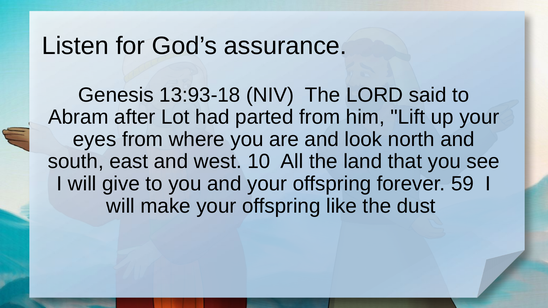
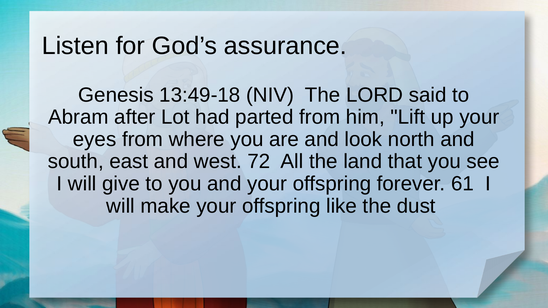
13:93-18: 13:93-18 -> 13:49-18 (200, 95)
10: 10 -> 72 (259, 162)
59: 59 -> 61 (462, 184)
